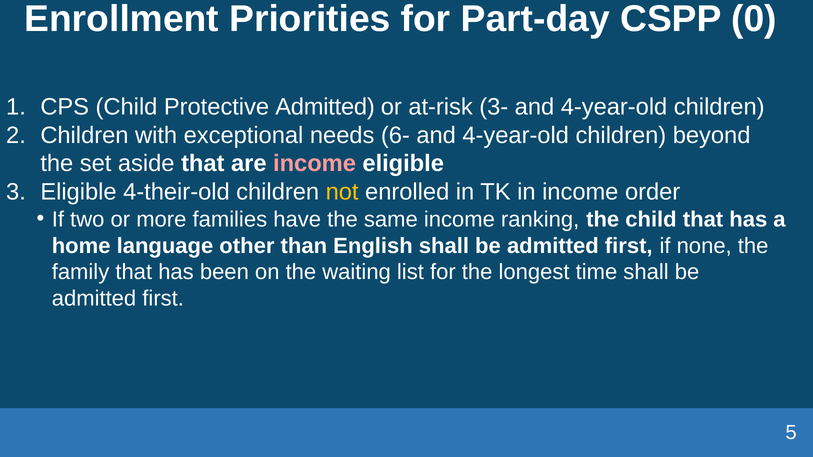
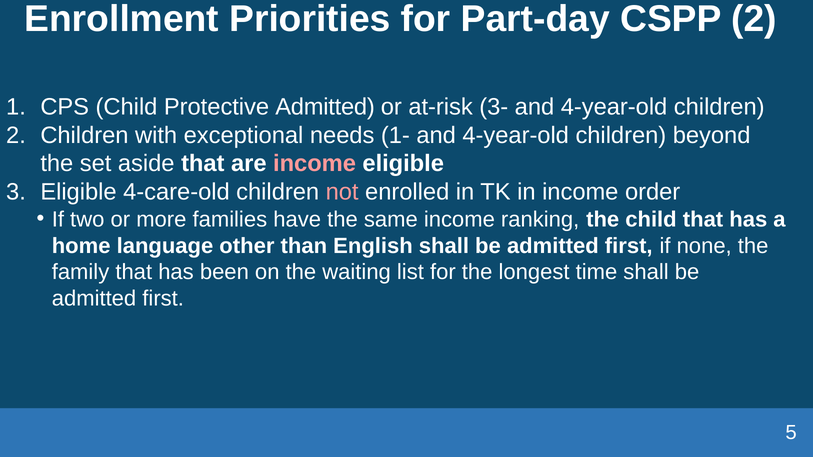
CSPP 0: 0 -> 2 (754, 19)
6-: 6- -> 1- (395, 135)
4-their-old: 4-their-old -> 4-care-old (176, 192)
not colour: yellow -> pink (342, 192)
